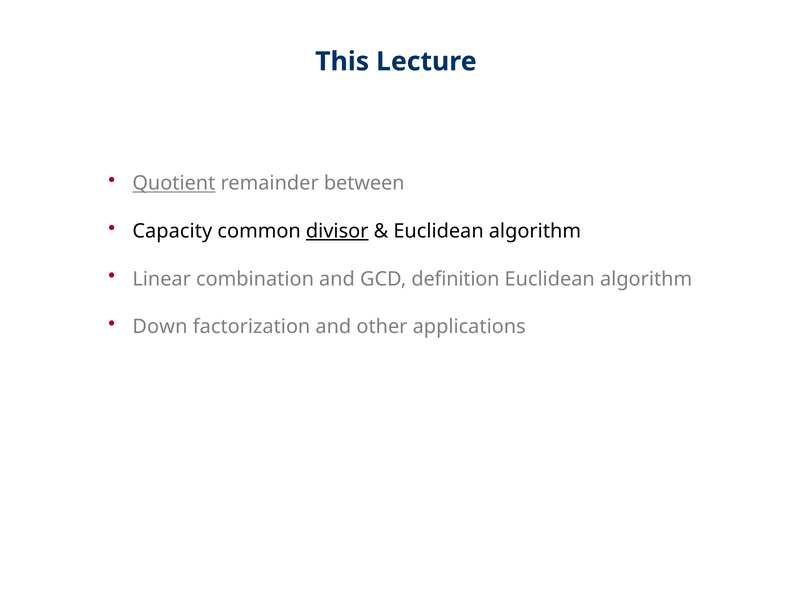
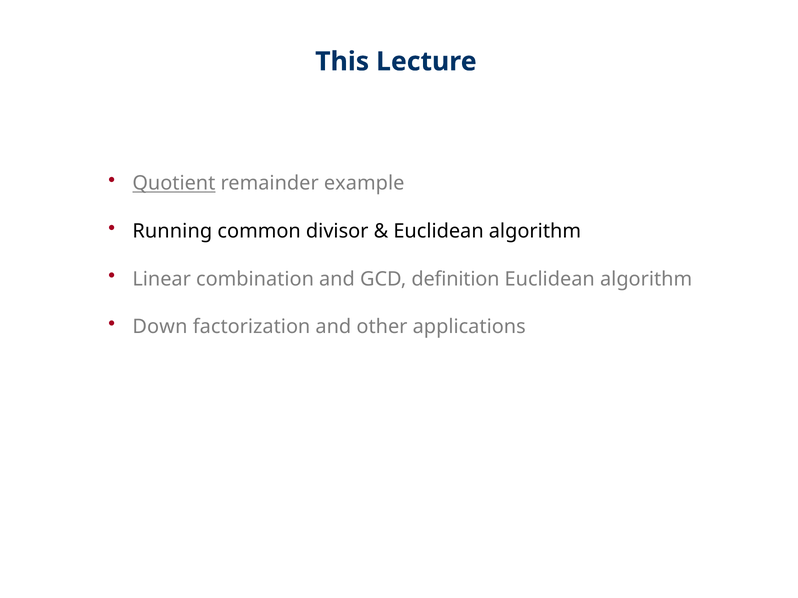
between: between -> example (364, 184)
Capacity: Capacity -> Running (172, 231)
divisor underline: present -> none (337, 231)
